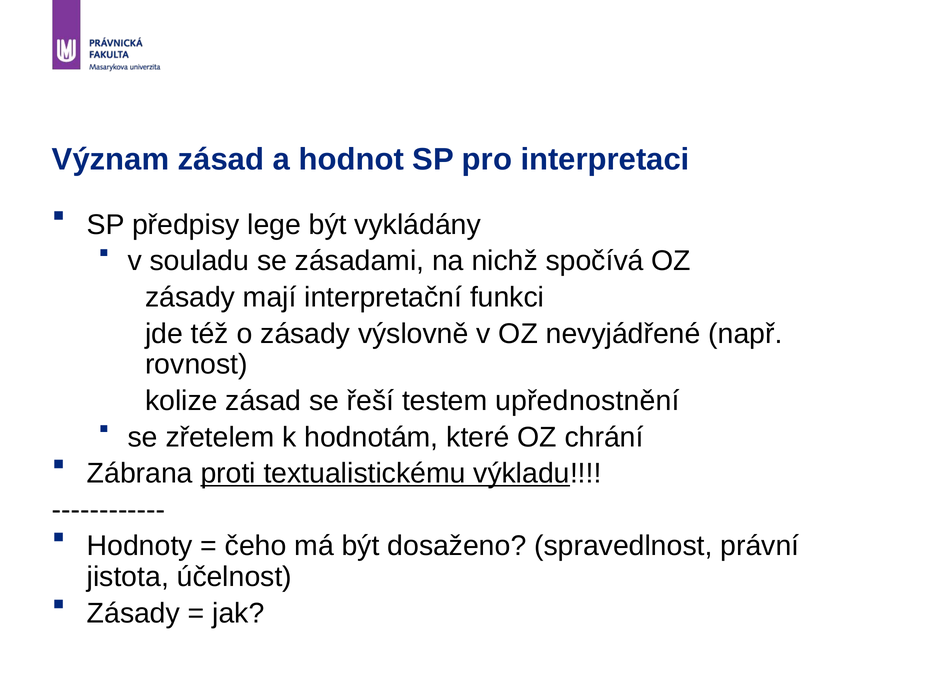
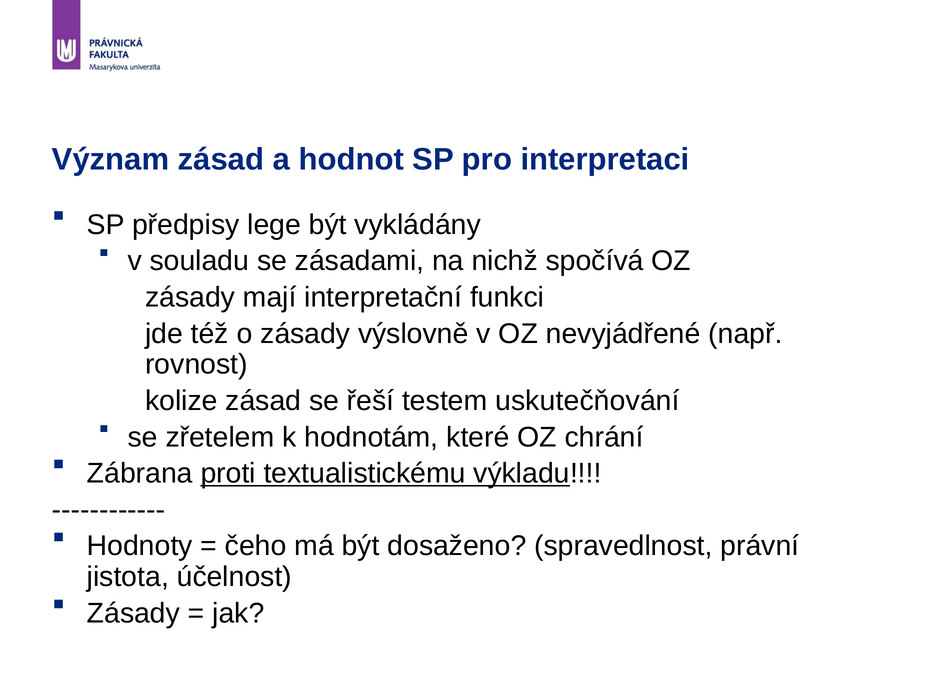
upřednostnění: upřednostnění -> uskutečňování (587, 401)
